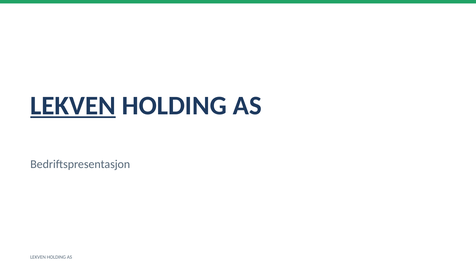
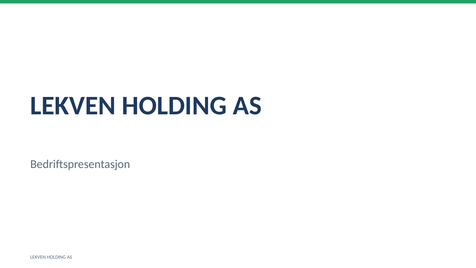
LEKVEN underline: present -> none (73, 106)
